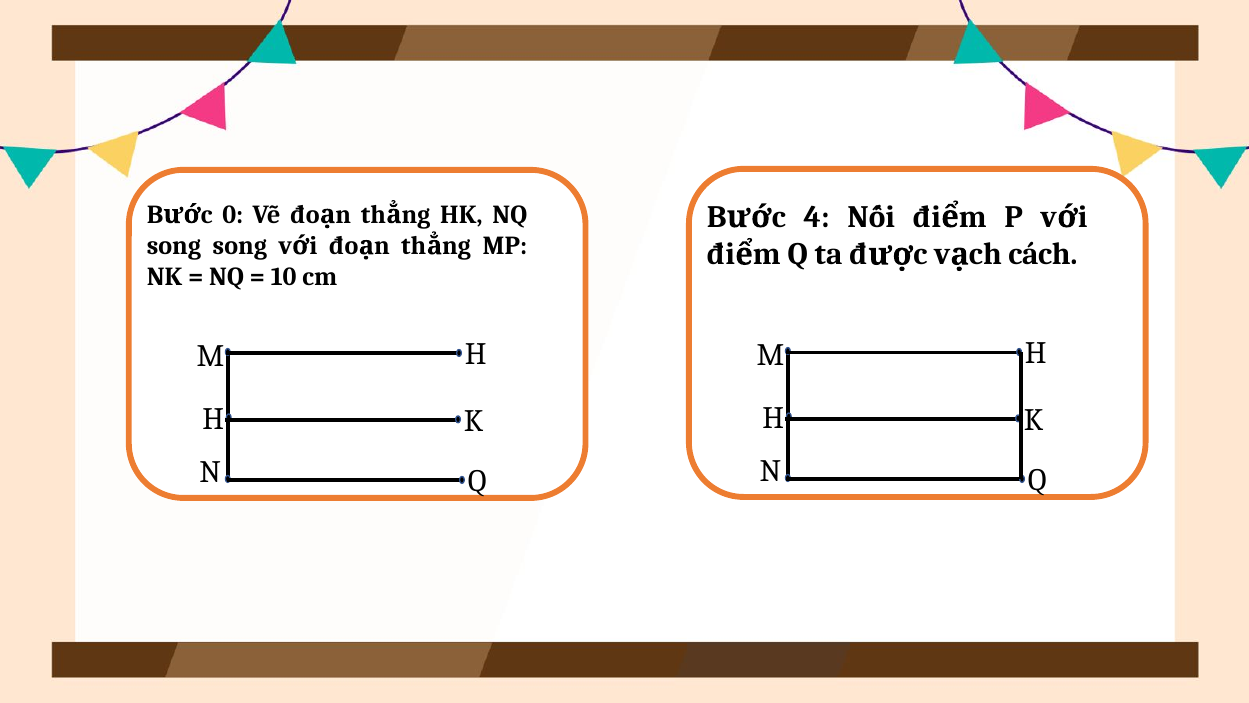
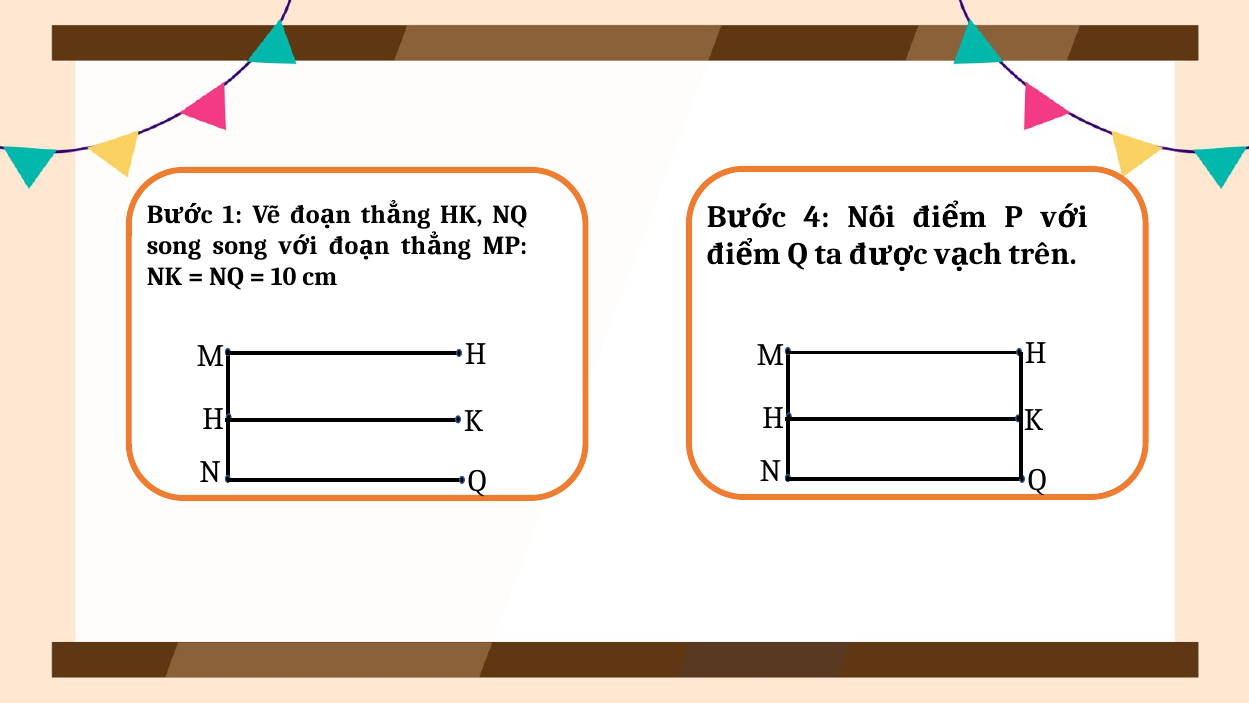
0: 0 -> 1 (232, 214)
cách: cách -> trên (1043, 254)
